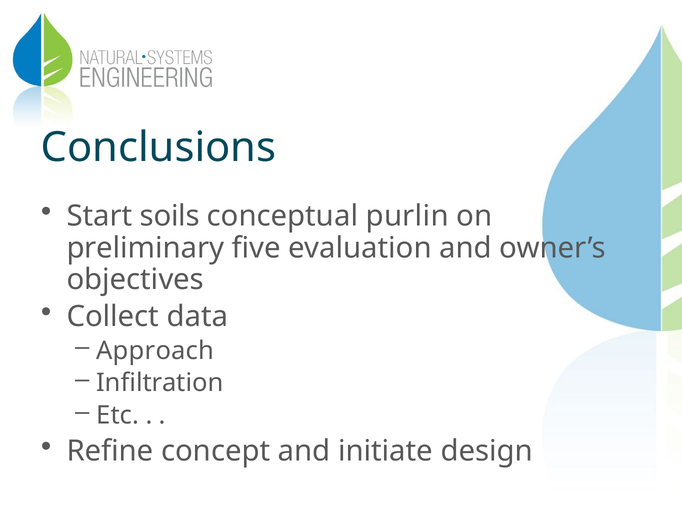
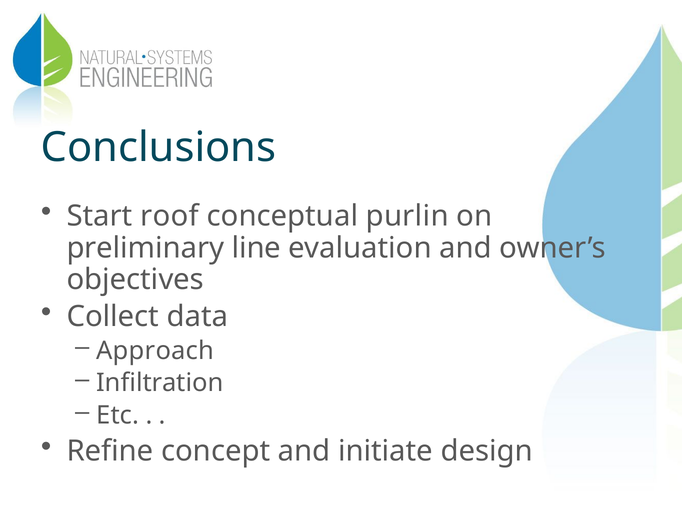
soils: soils -> roof (169, 216)
five: five -> line (256, 248)
